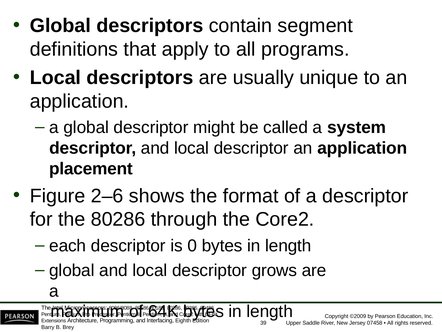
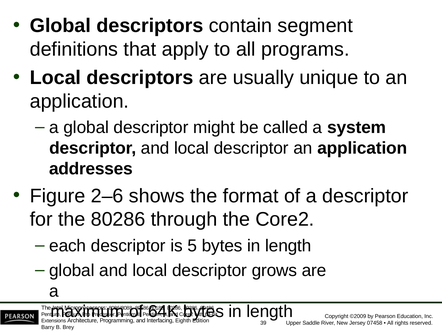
placement: placement -> addresses (91, 169)
0: 0 -> 5 (192, 245)
